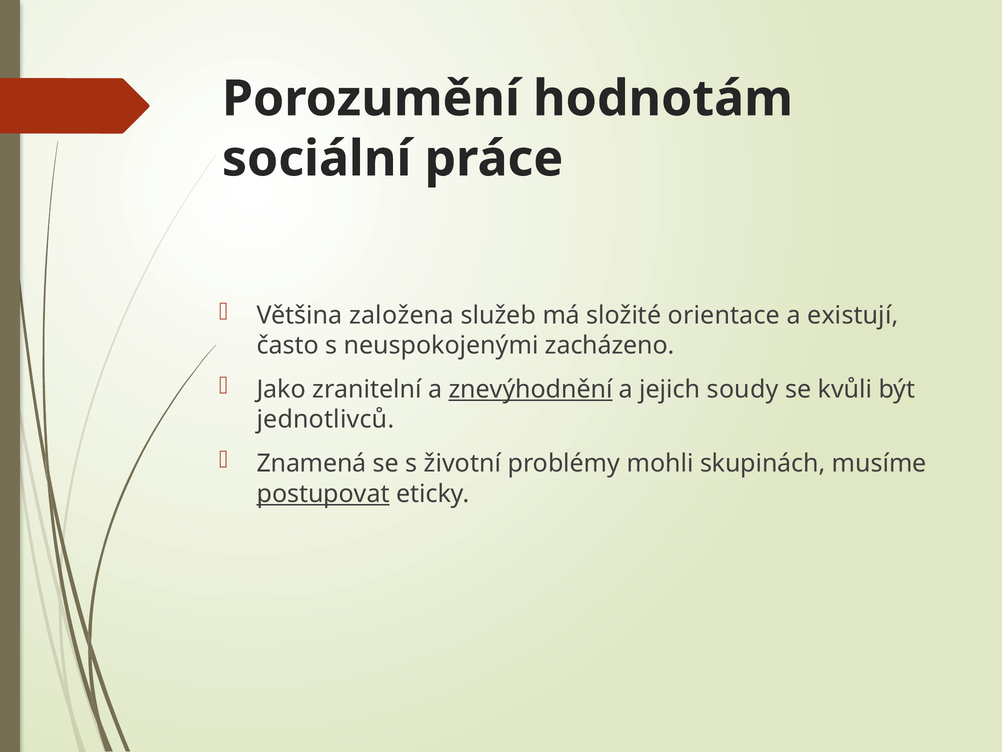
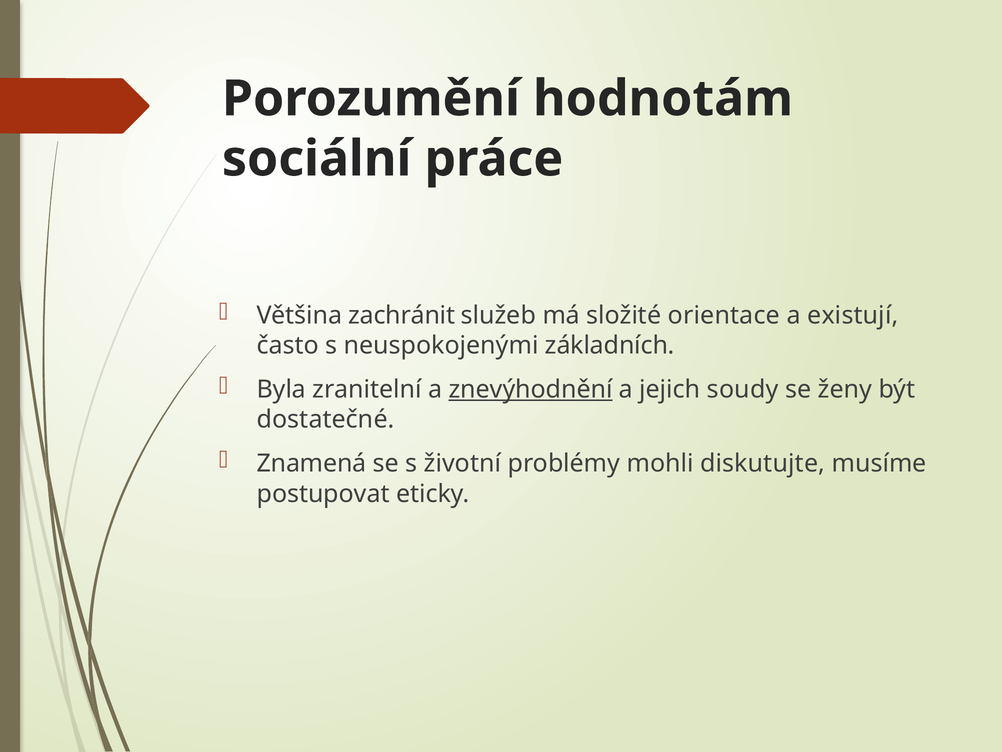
založena: založena -> zachránit (402, 315)
zacházeno: zacházeno -> základních (610, 345)
Jako: Jako -> Byla (281, 389)
kvůli: kvůli -> ženy (845, 389)
jednotlivců: jednotlivců -> dostatečné (326, 419)
skupinách: skupinách -> diskutujte (763, 463)
postupovat underline: present -> none (323, 493)
